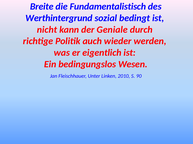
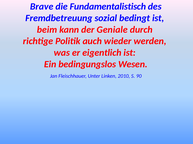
Breite: Breite -> Brave (42, 7)
Werthintergrund: Werthintergrund -> Fremdbetreuung (59, 18)
nicht: nicht -> beim (47, 30)
